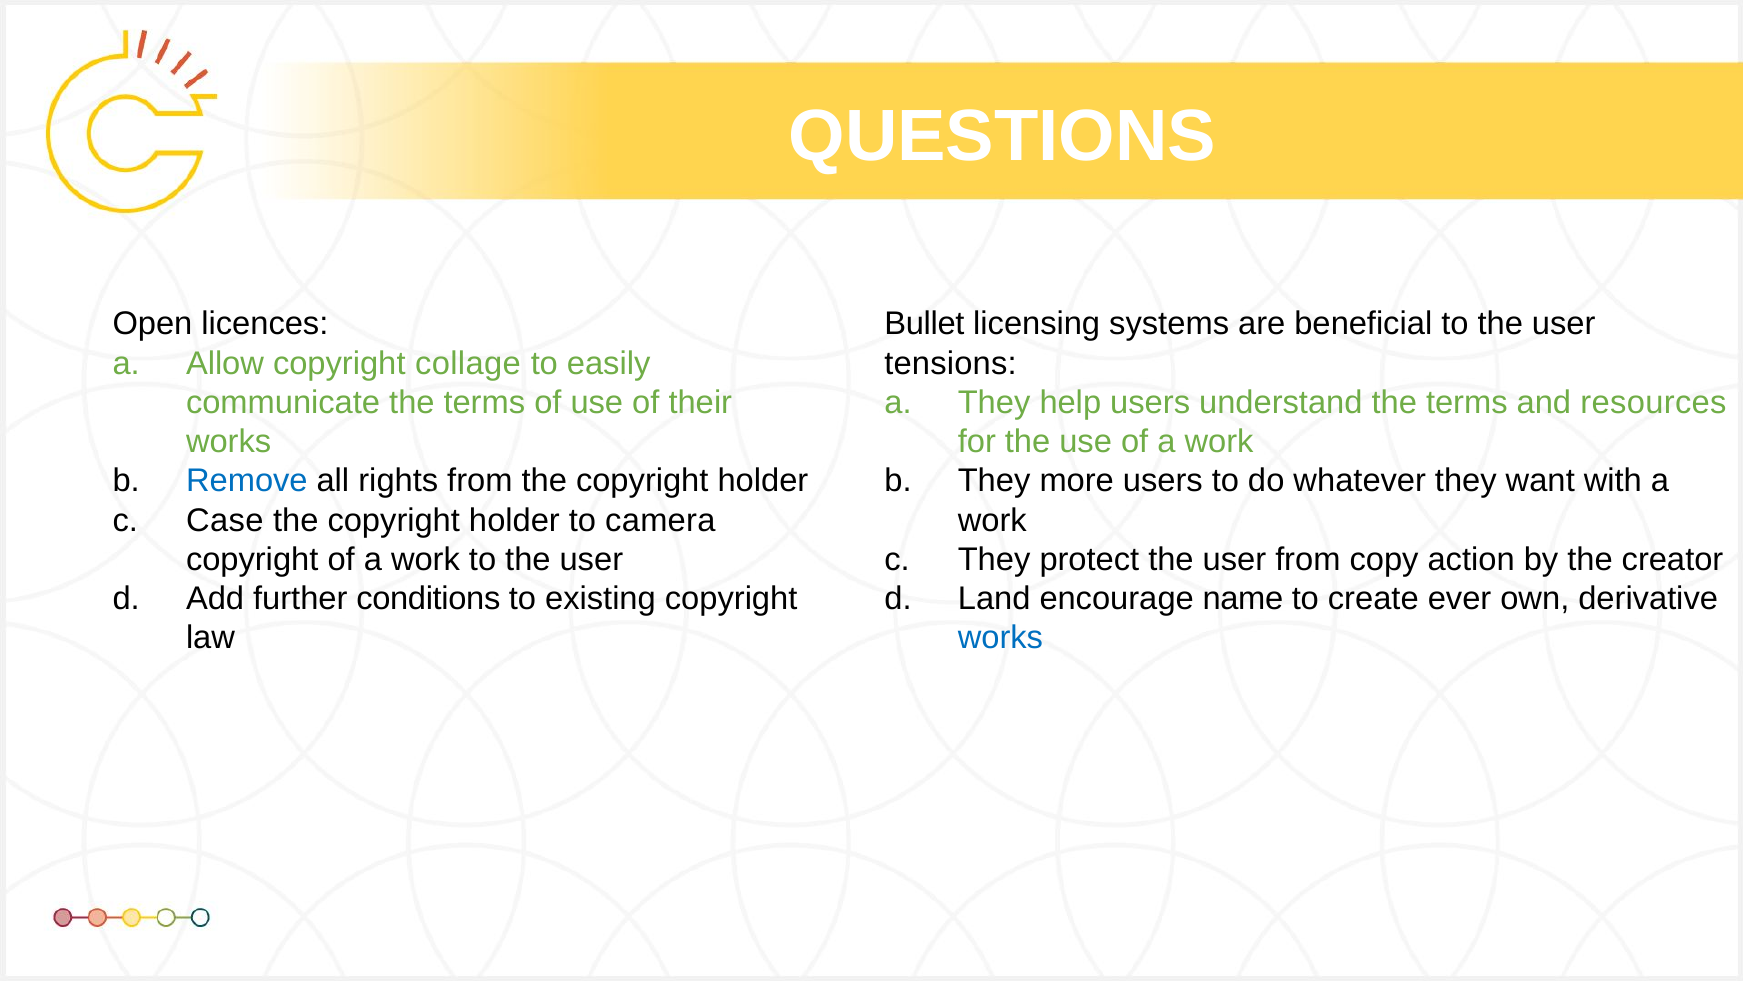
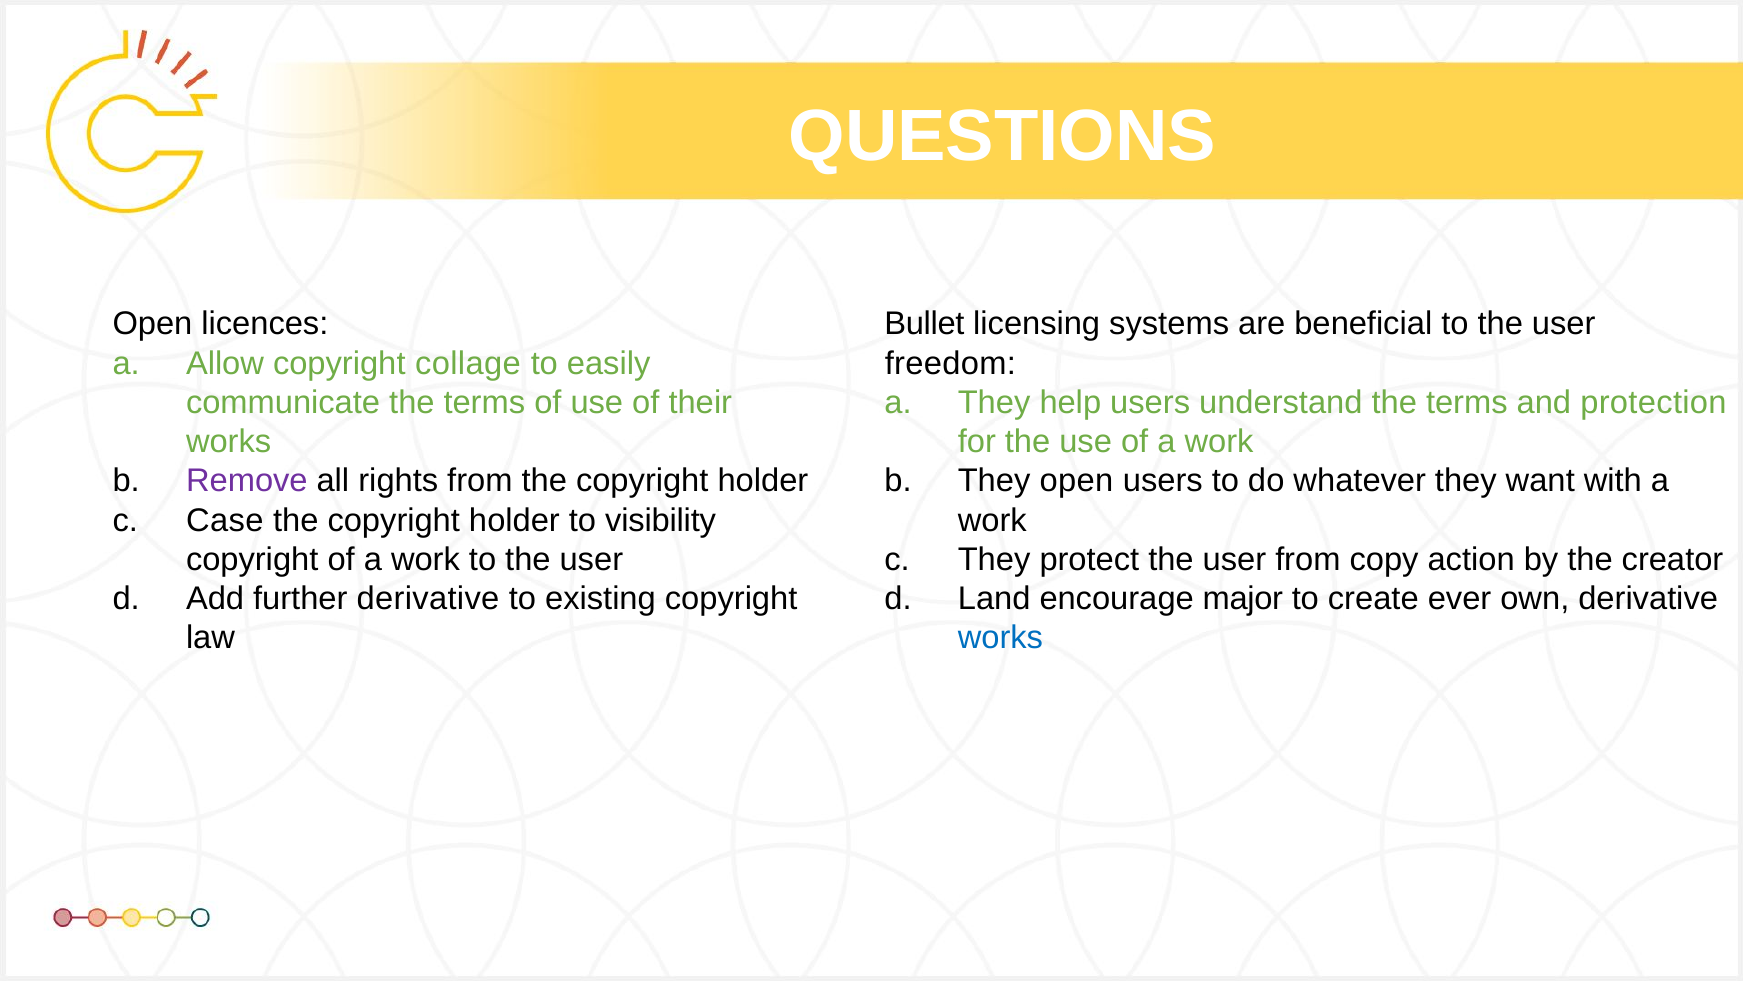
tensions: tensions -> freedom (950, 363)
resources: resources -> protection (1653, 402)
Remove colour: blue -> purple (247, 481)
They more: more -> open (1077, 481)
camera: camera -> visibility (661, 520)
further conditions: conditions -> derivative (428, 598)
name: name -> major (1243, 598)
